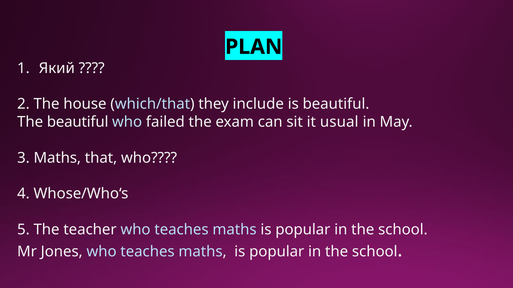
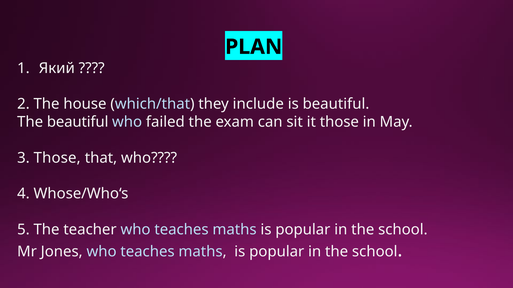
it usual: usual -> those (339, 122)
3 Maths: Maths -> Those (57, 158)
